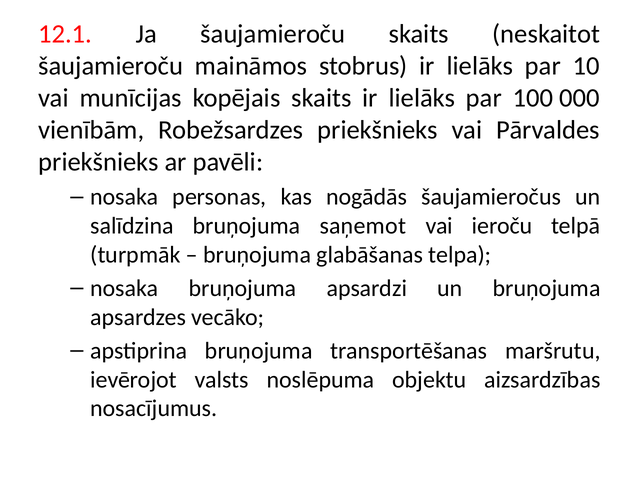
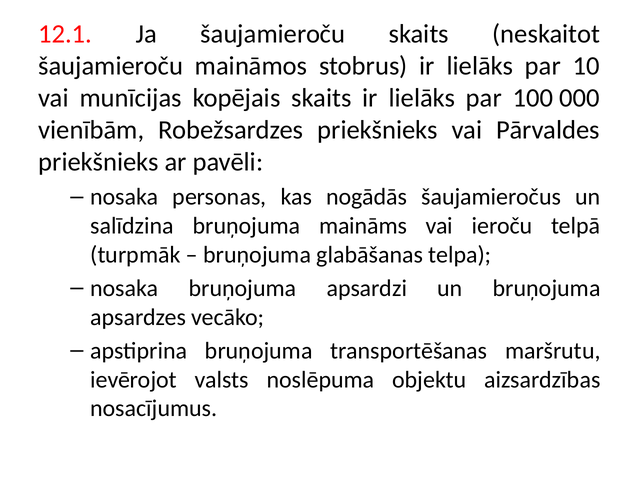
saņemot: saņemot -> maināms (363, 226)
